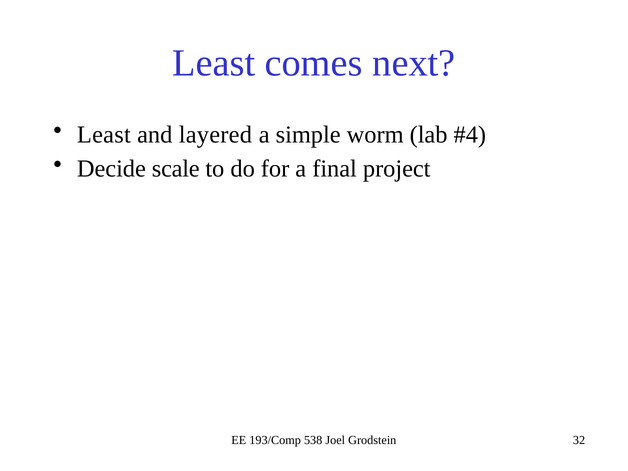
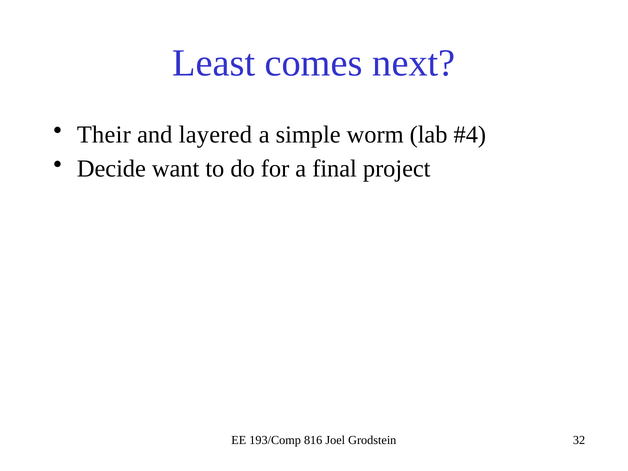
Least: Least -> Their (104, 135)
scale: scale -> want (176, 169)
538: 538 -> 816 (313, 440)
